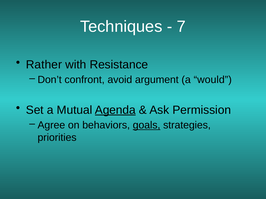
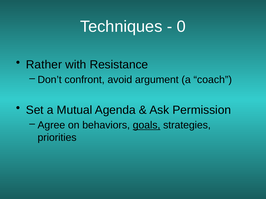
7: 7 -> 0 (181, 27)
would: would -> coach (213, 80)
Agenda underline: present -> none (115, 110)
